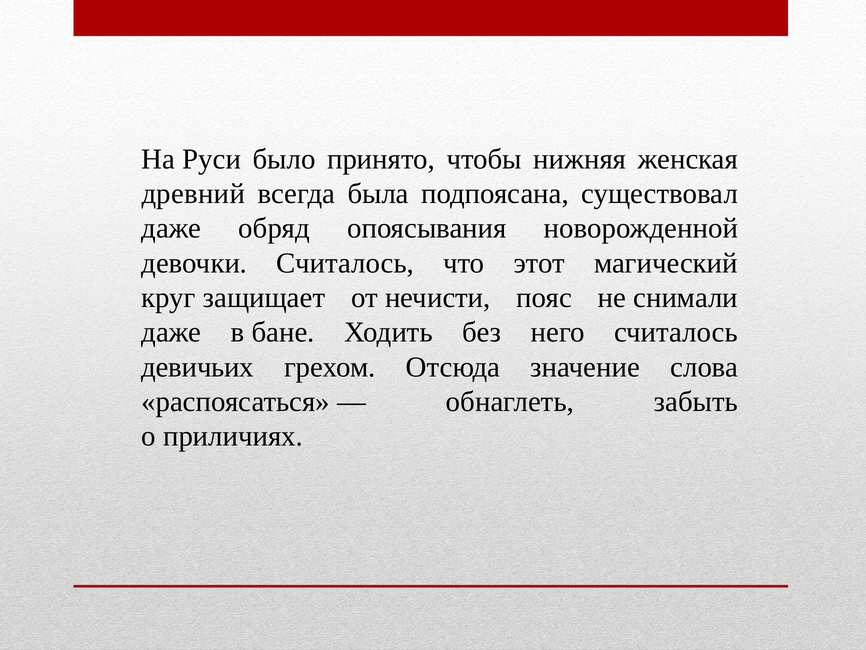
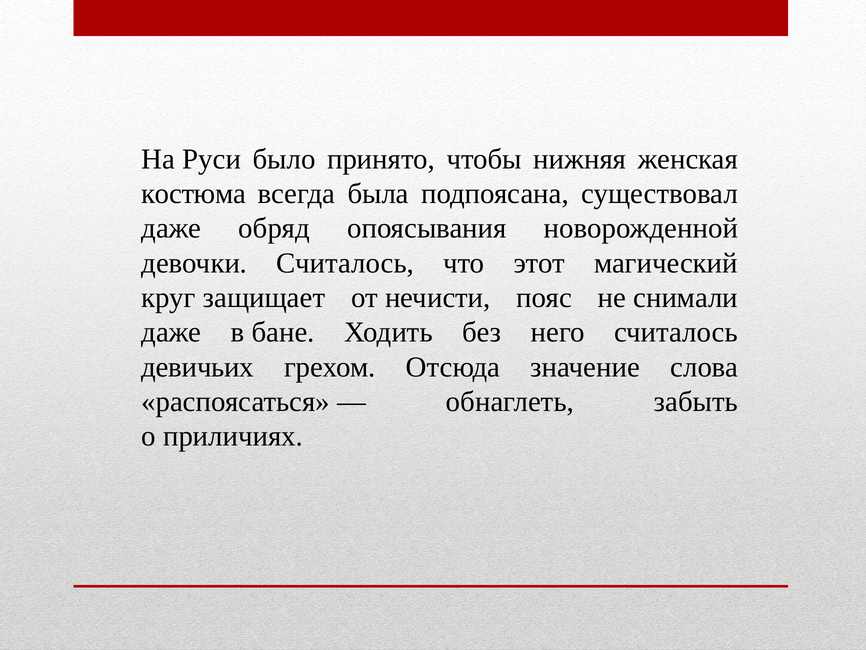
древний: древний -> костюма (194, 194)
